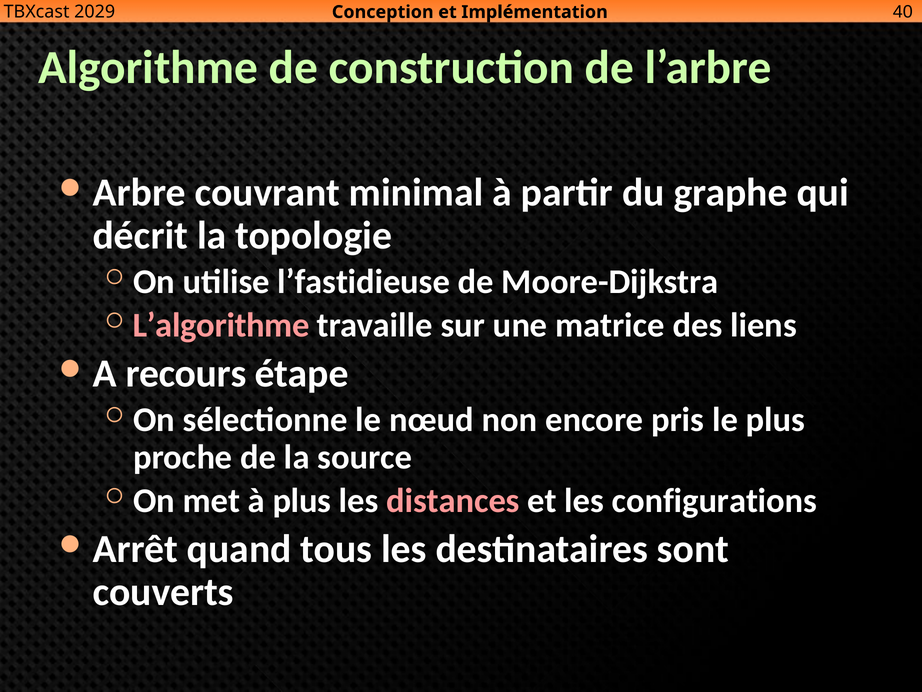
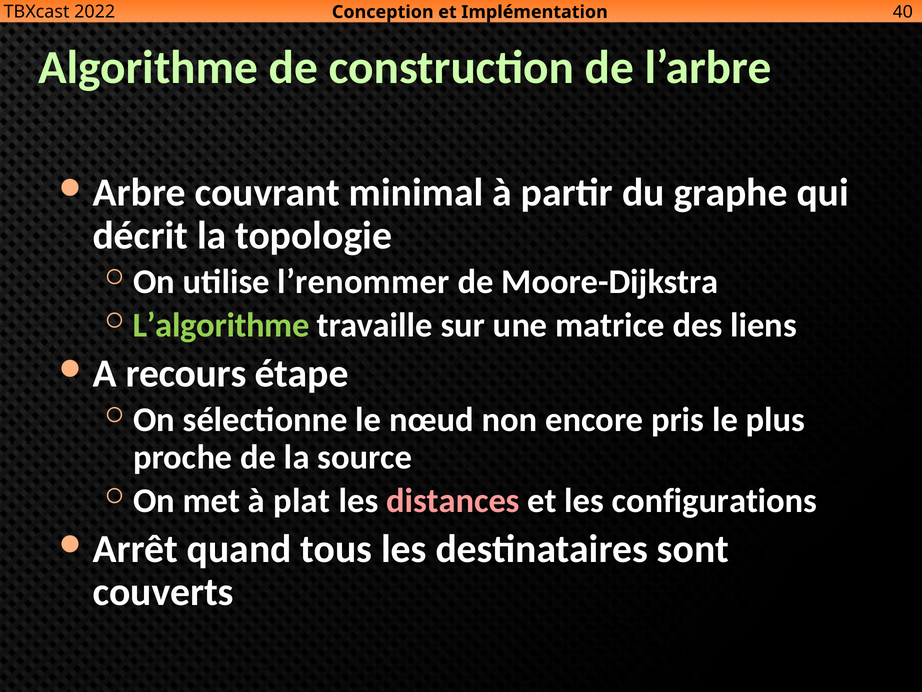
2029: 2029 -> 2022 (95, 12)
l’fastidieuse: l’fastidieuse -> l’renommer (364, 281)
L’algorithme colour: pink -> light green (221, 325)
à plus: plus -> plat (302, 501)
